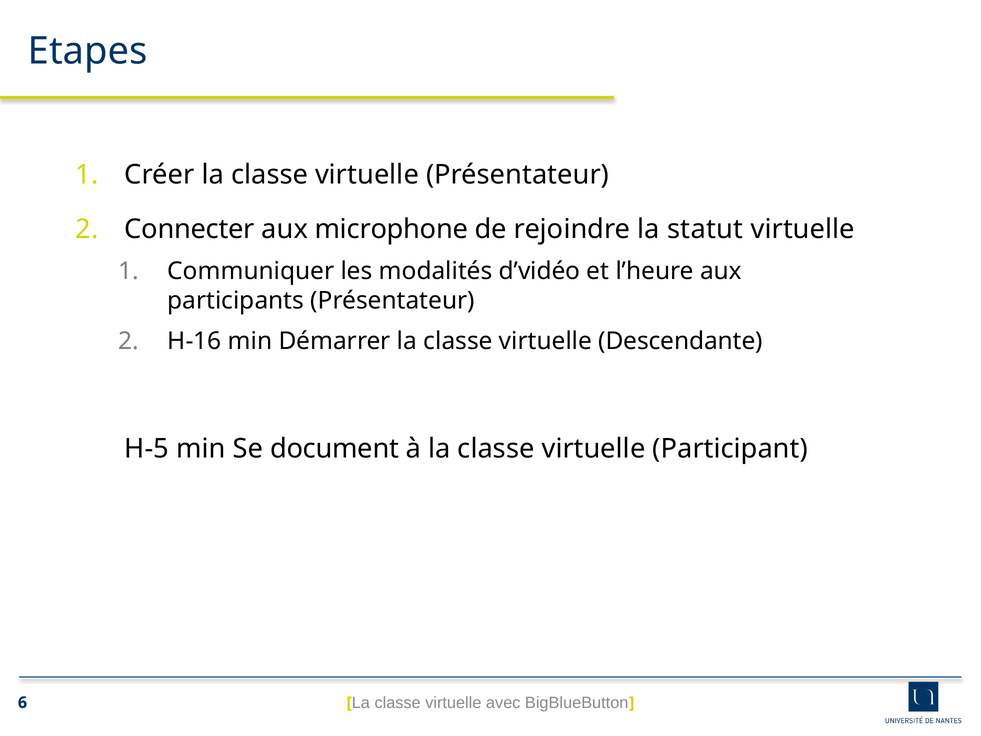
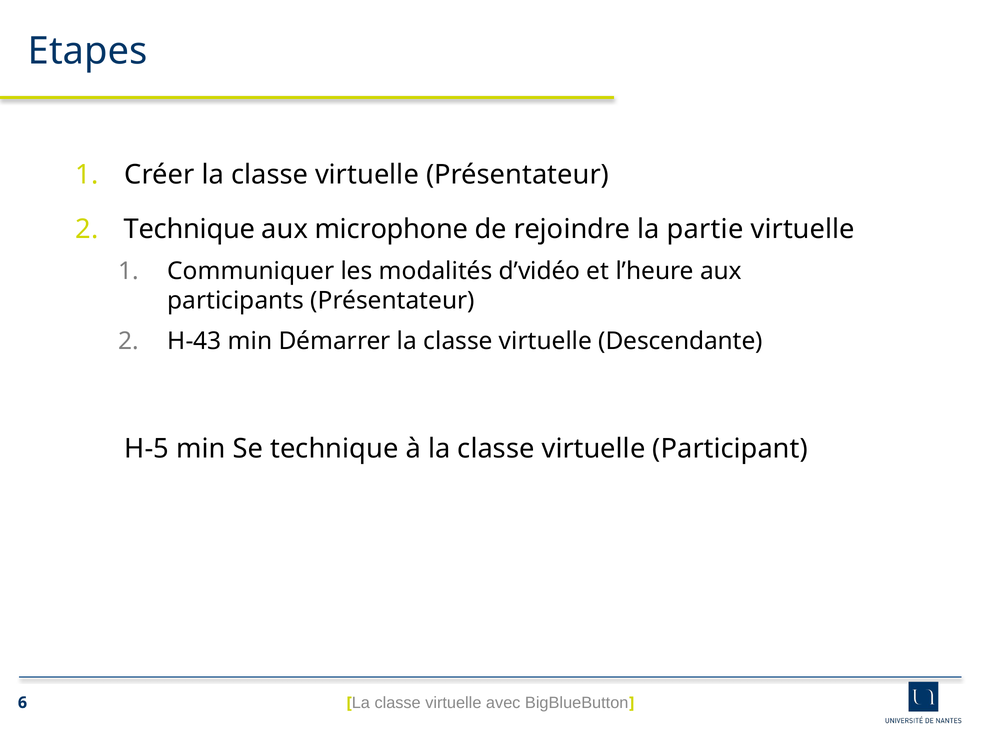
Connecter: Connecter -> Technique (190, 229)
statut: statut -> partie (705, 229)
H-16: H-16 -> H-43 (194, 341)
Se document: document -> technique (334, 448)
